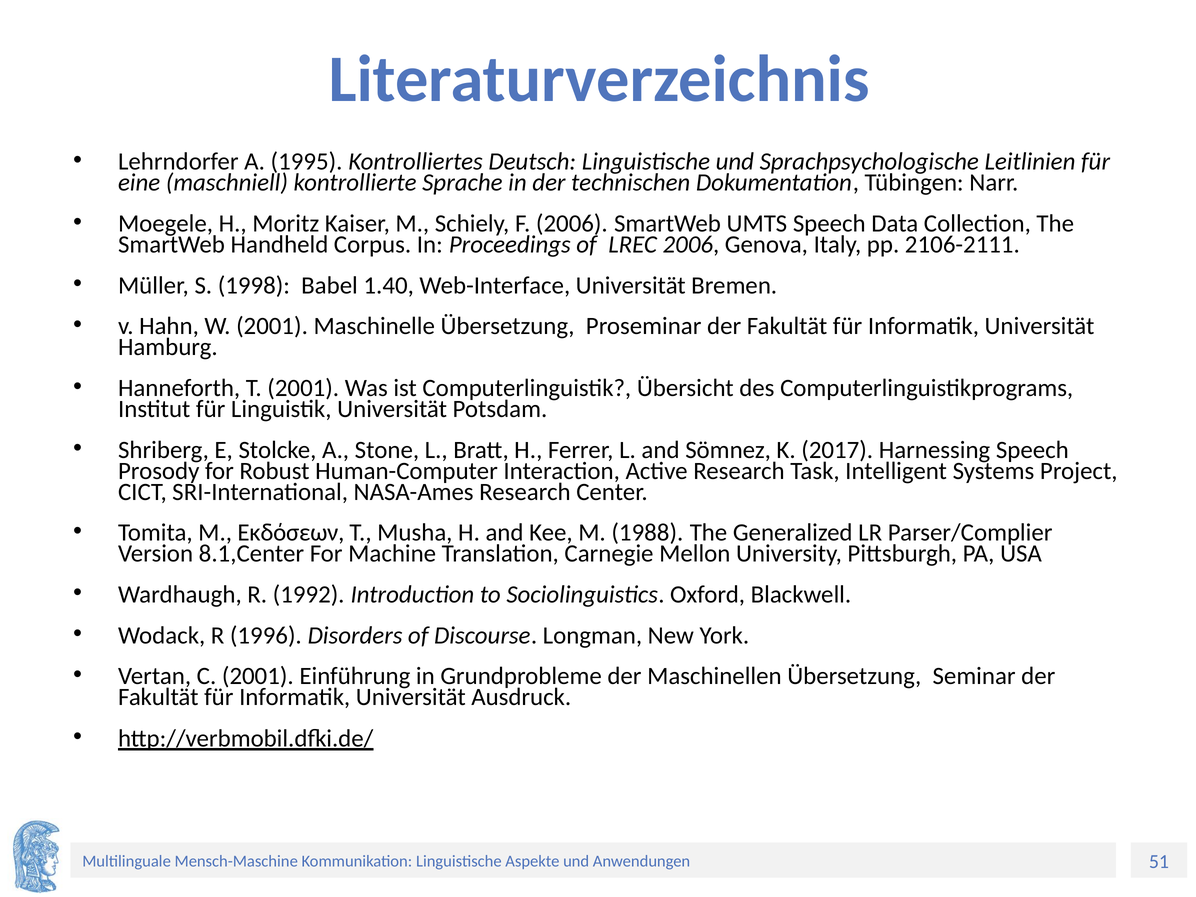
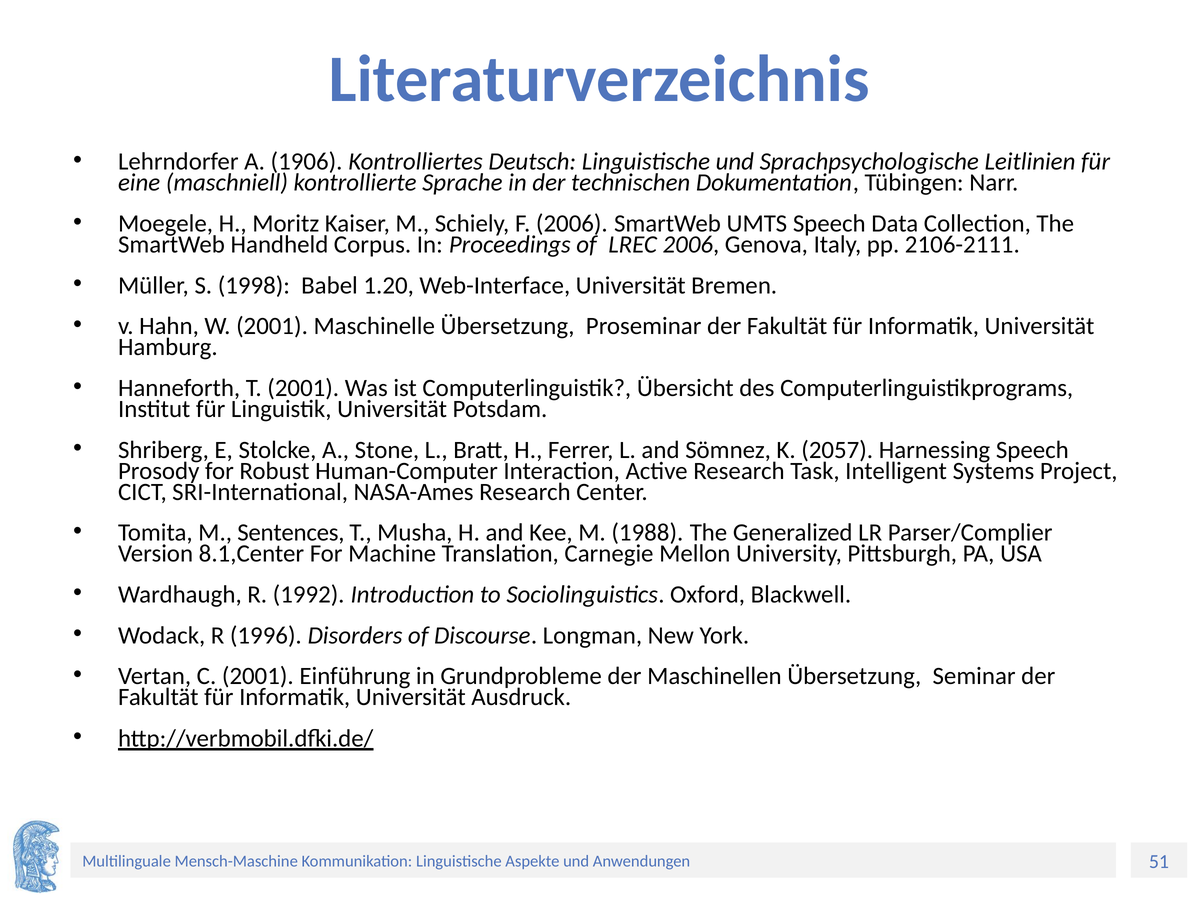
1995: 1995 -> 1906 (307, 162)
1.40: 1.40 -> 1.20 (389, 285)
2017: 2017 -> 2057 (837, 450)
Εκδόσεων: Εκδόσεων -> Sentences (291, 533)
